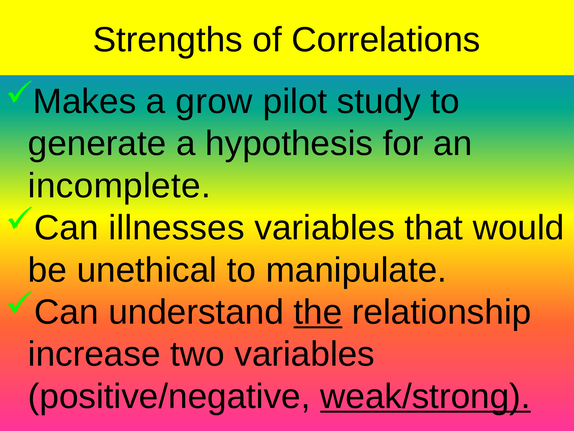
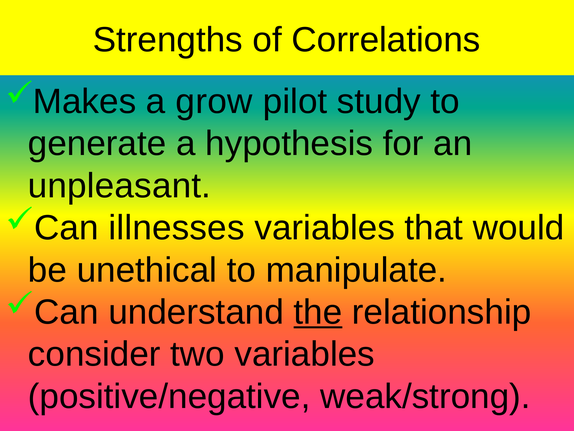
incomplete: incomplete -> unpleasant (119, 186)
increase: increase -> consider (94, 354)
weak/strong underline: present -> none (425, 396)
